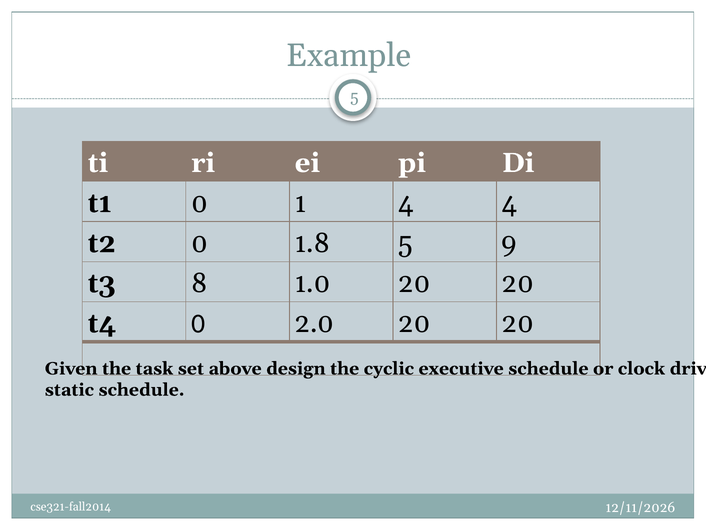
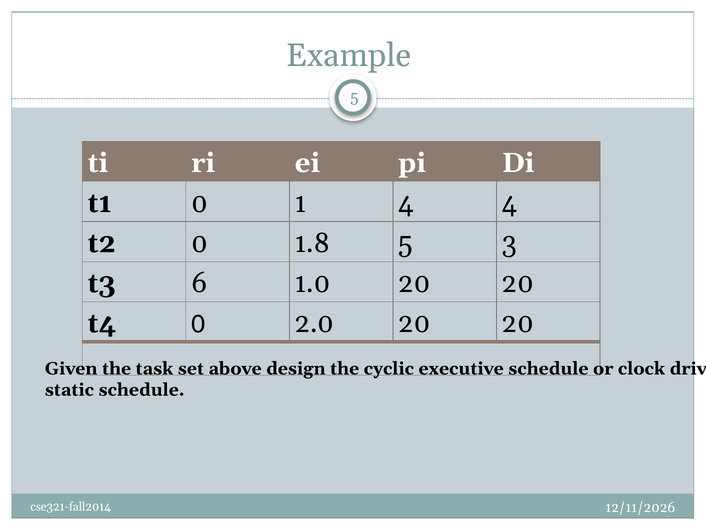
9: 9 -> 3 (509, 243)
8: 8 -> 6 (199, 283)
